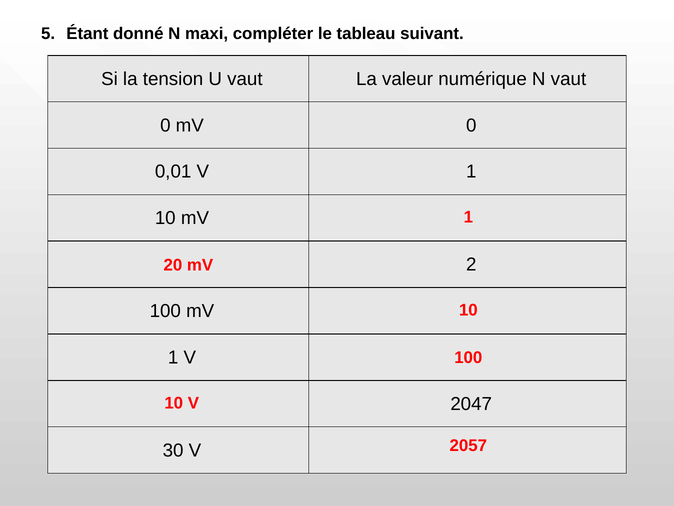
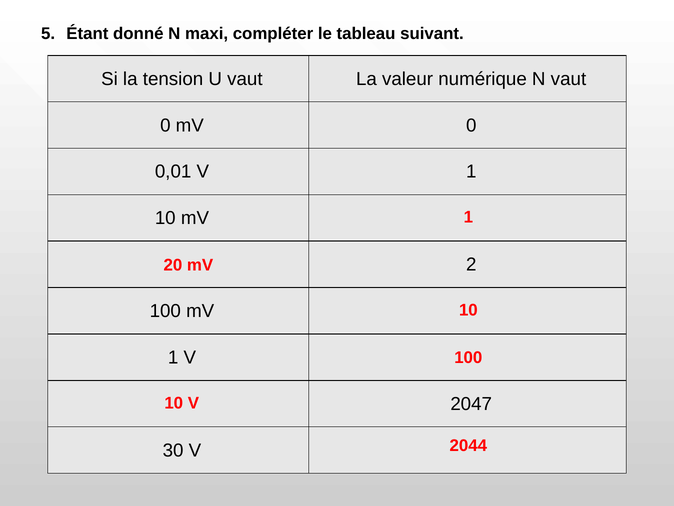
2057: 2057 -> 2044 (468, 445)
